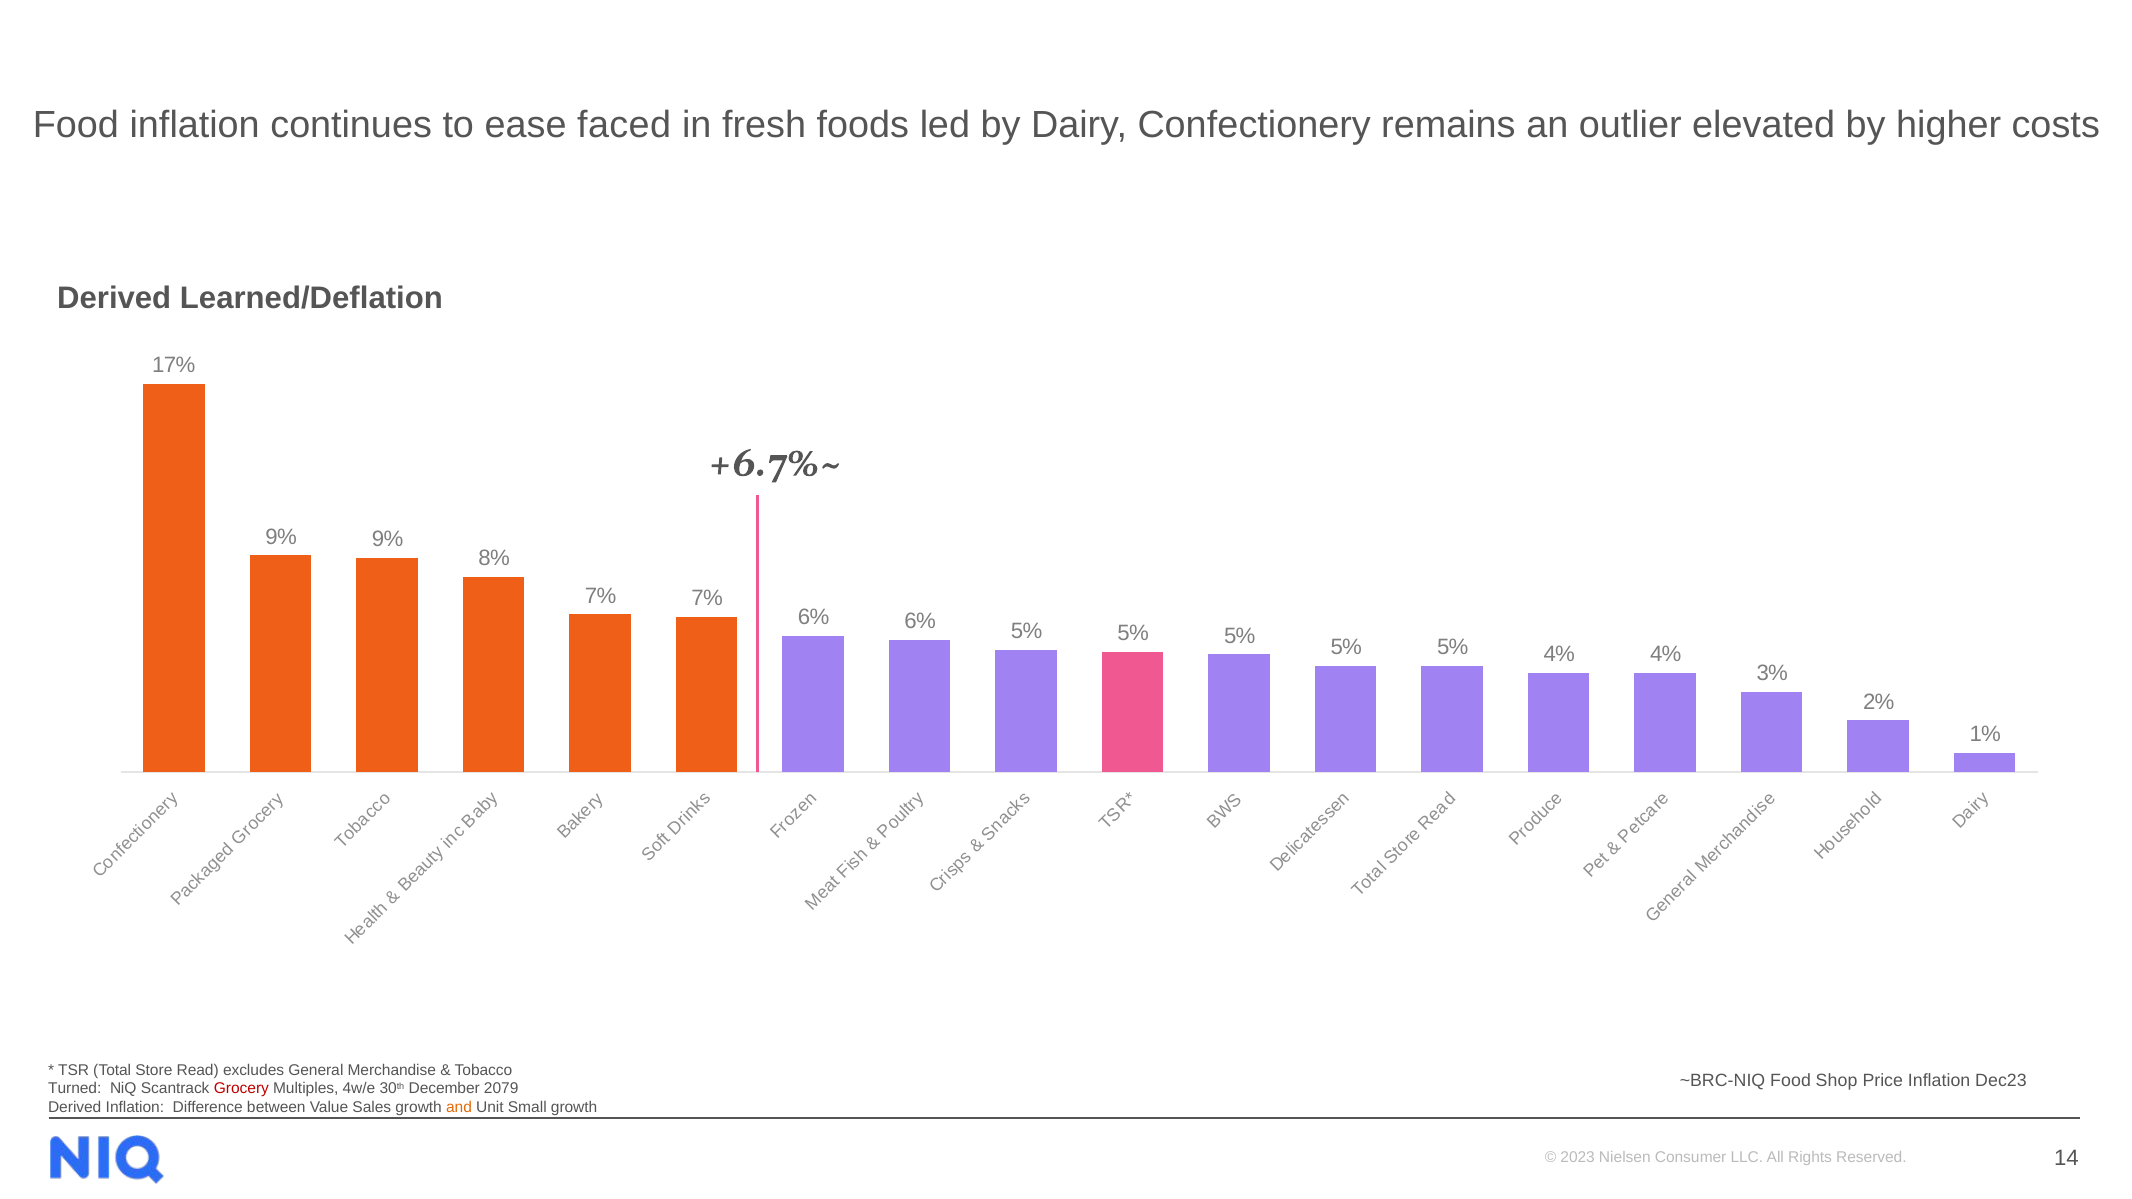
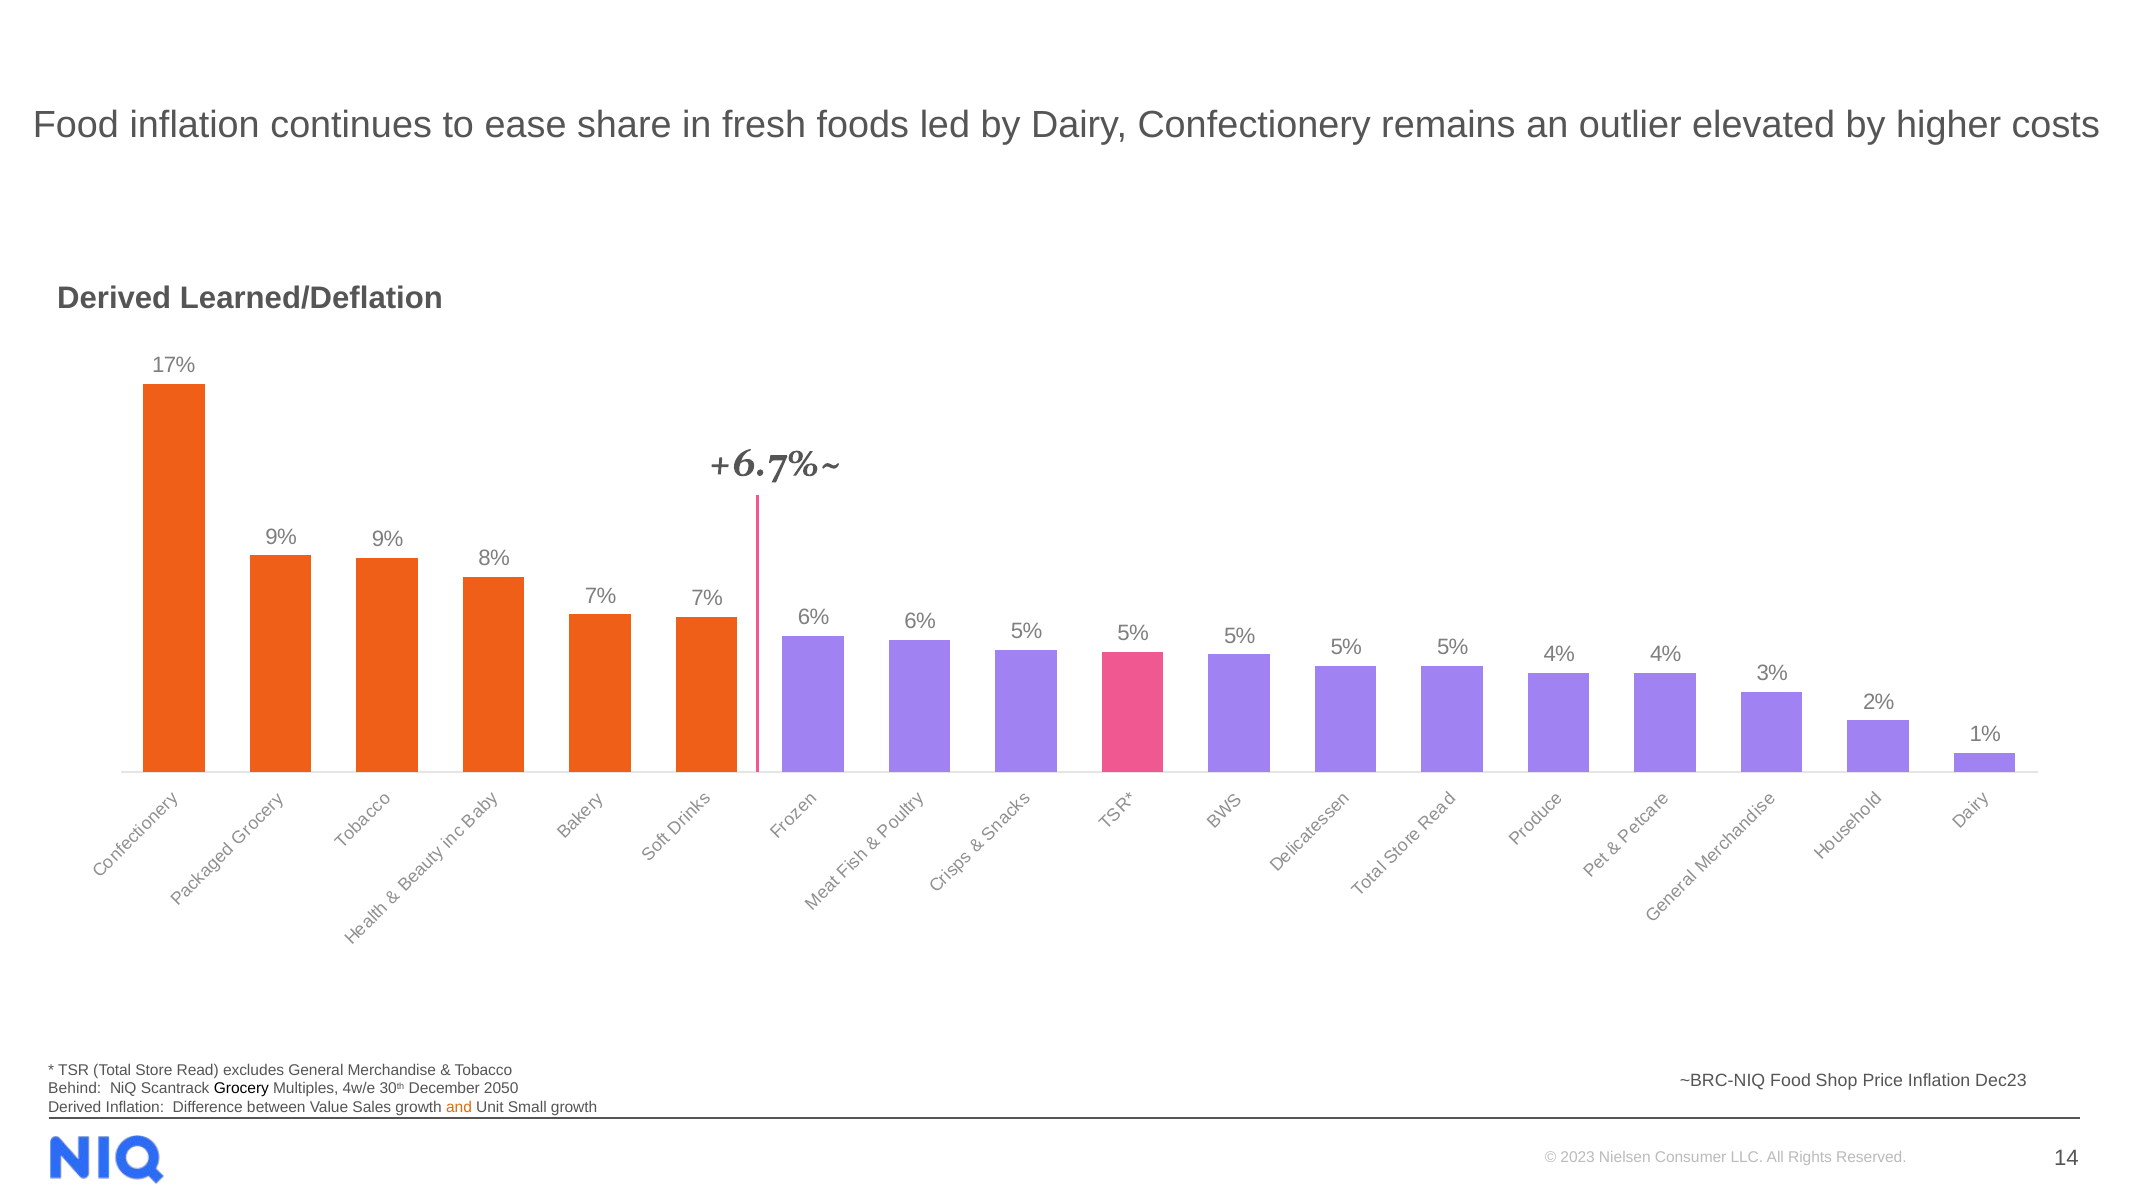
faced: faced -> share (624, 125)
Turned: Turned -> Behind (75, 1089)
Grocery colour: red -> black (241, 1089)
2079: 2079 -> 2050 (501, 1089)
